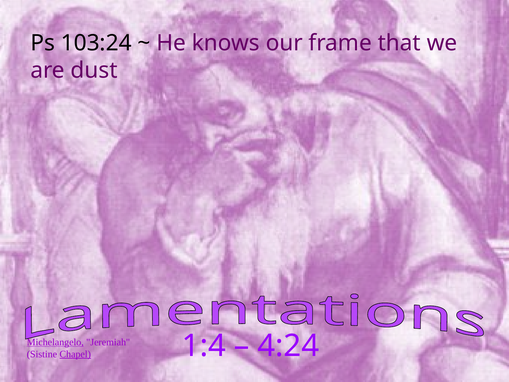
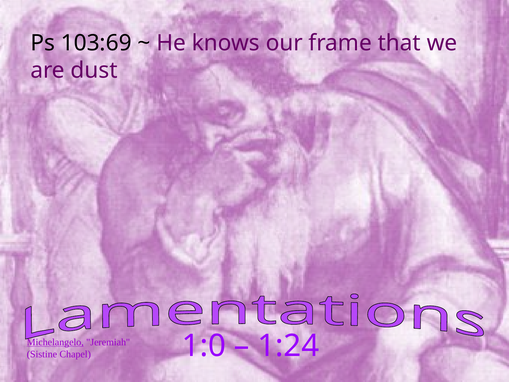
103:24: 103:24 -> 103:69 (96, 43)
1:4: 1:4 -> 1:0 (204, 346)
4:24: 4:24 -> 1:24 (288, 346)
Chapel underline: present -> none (75, 354)
